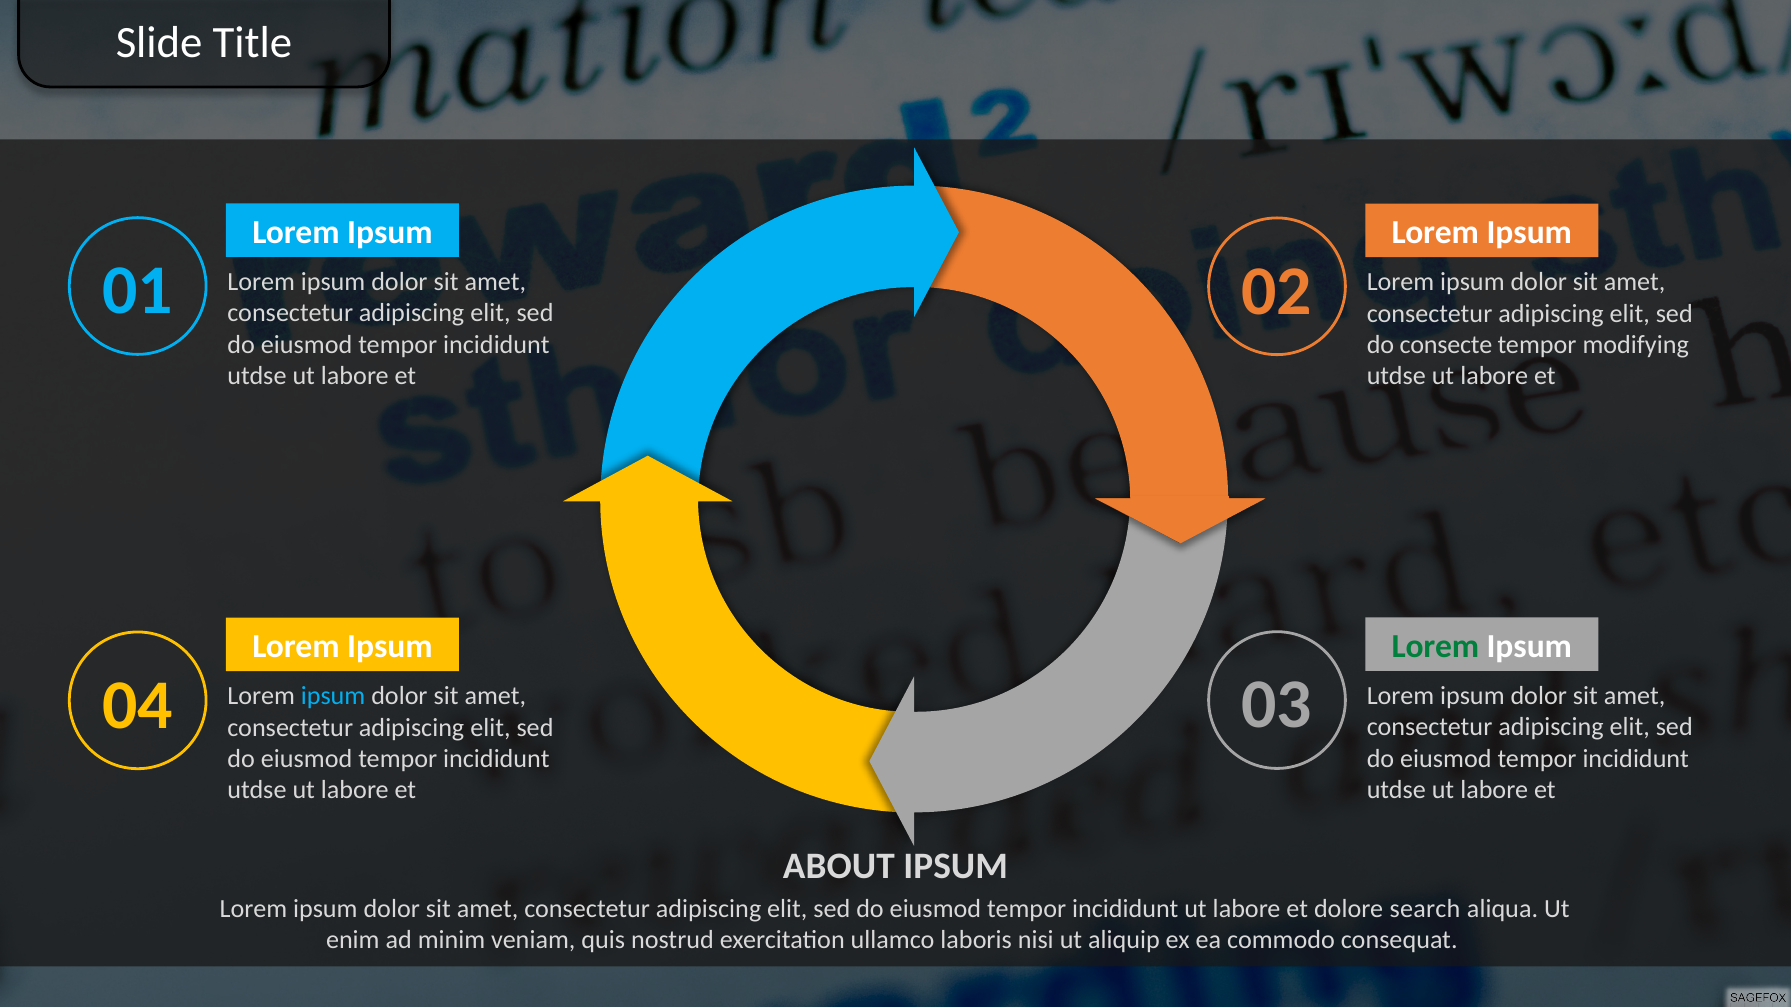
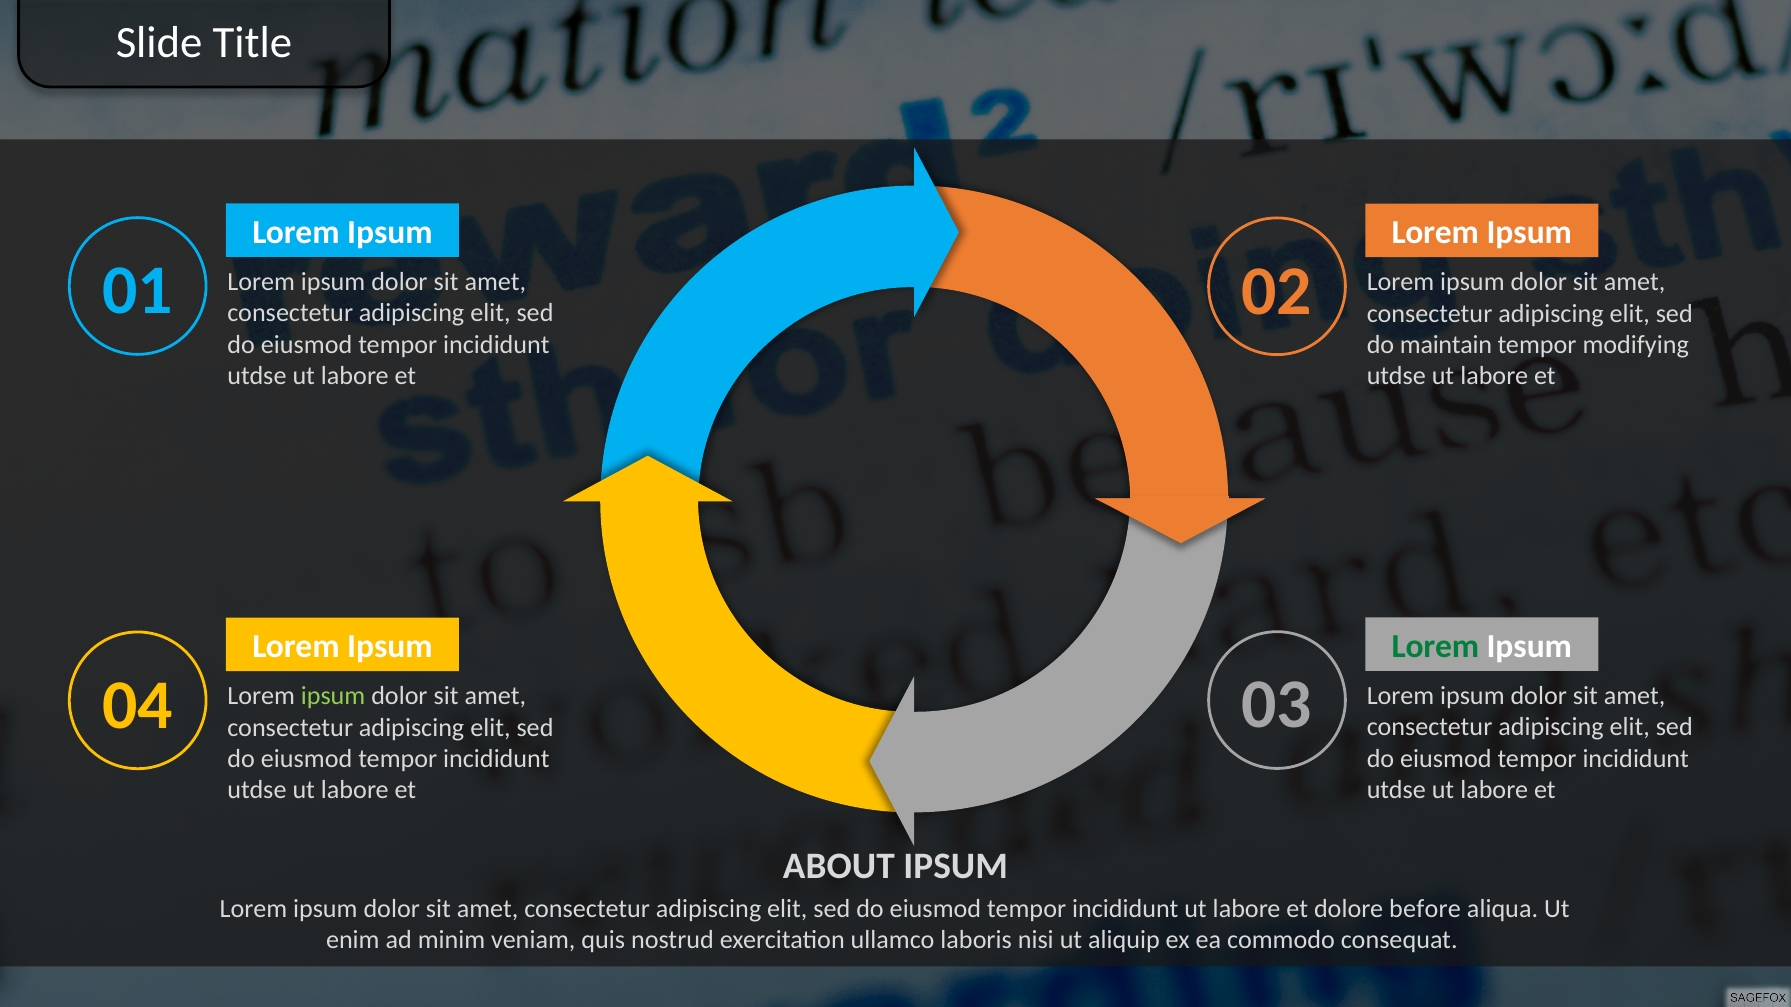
consecte: consecte -> maintain (1446, 345)
ipsum colour: light blue -> light green (333, 696)
search: search -> before (1425, 909)
